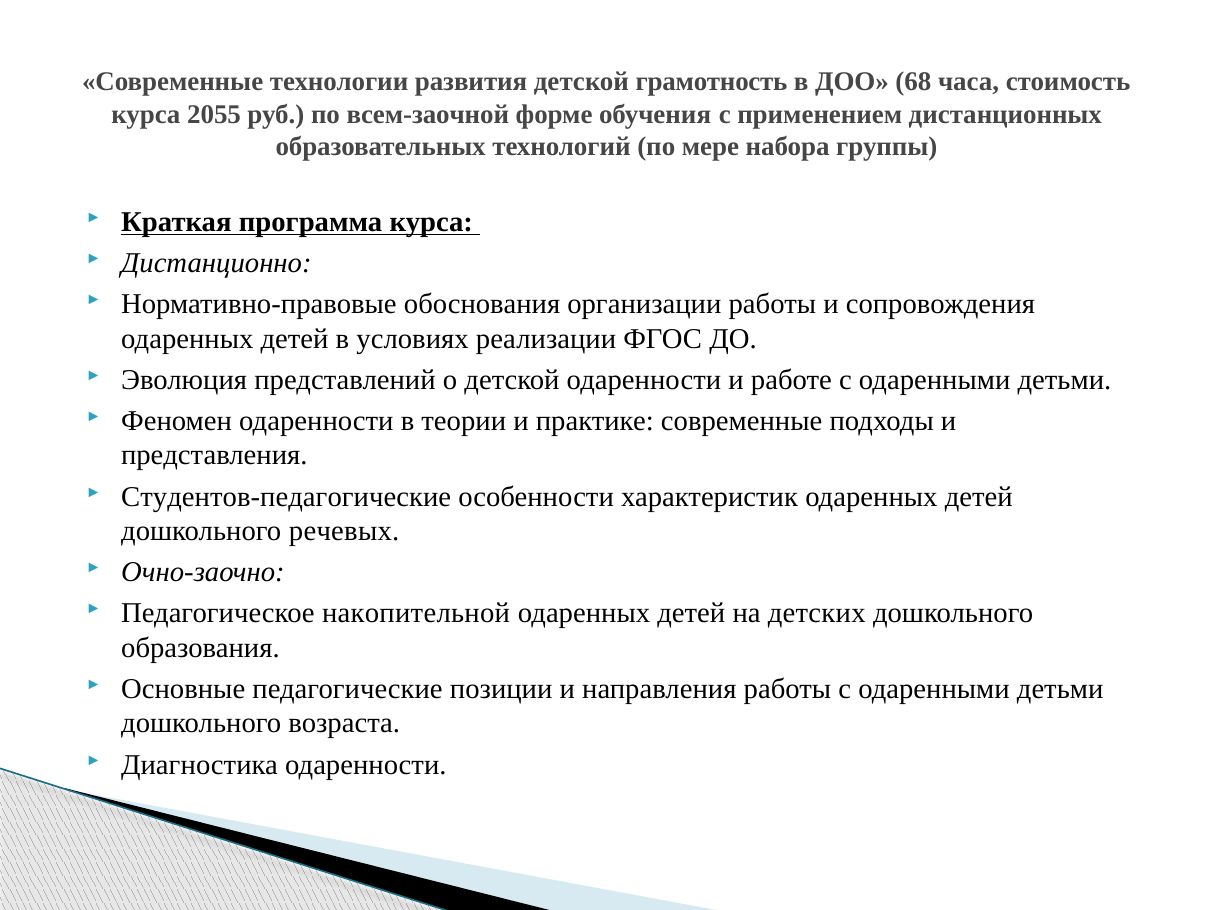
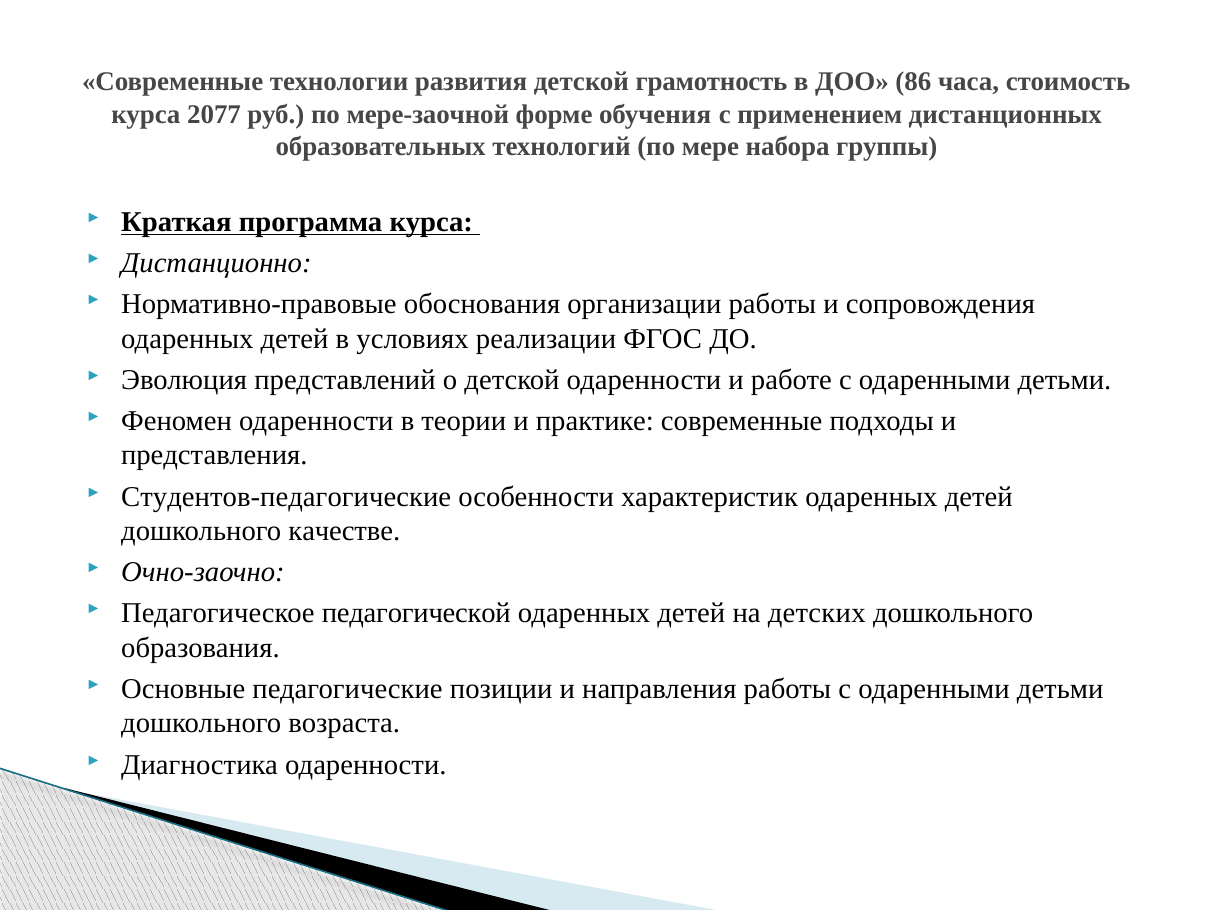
68: 68 -> 86 (913, 82)
2055: 2055 -> 2077 (214, 114)
всем-заочной: всем-заочной -> мере-заочной (428, 114)
речевых: речевых -> качестве (344, 531)
накопительной: накопительной -> педагогической (416, 614)
